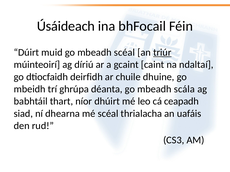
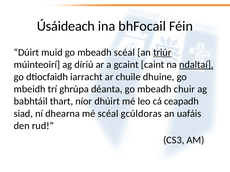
ndaltaí underline: none -> present (196, 65)
deirfidh: deirfidh -> iarracht (86, 77)
scála: scála -> chuir (184, 89)
thrialacha: thrialacha -> gcúldoras (141, 114)
